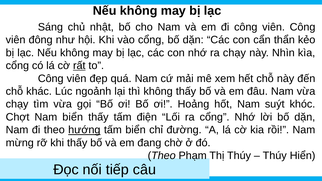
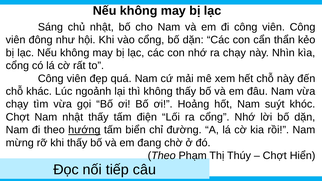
rất underline: present -> none (79, 66)
Nam biển: biển -> nhật (73, 117)
Thúy: Thúy -> Chợt (275, 156)
